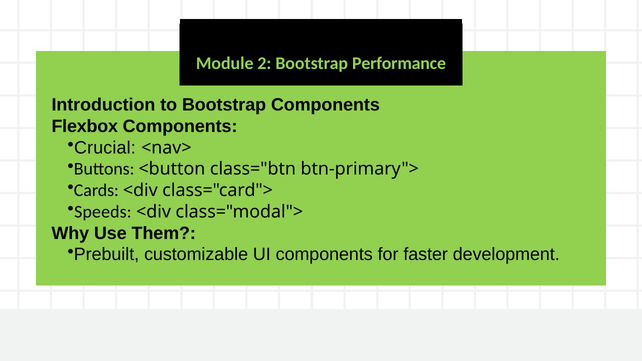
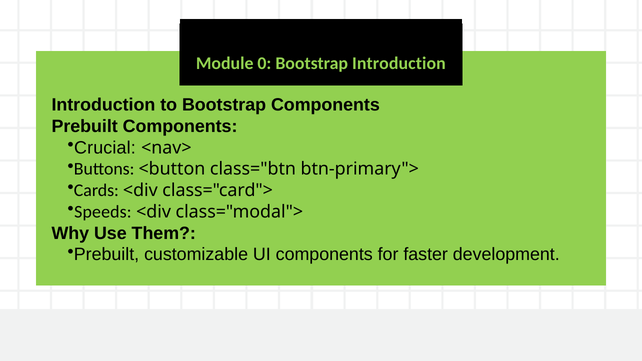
2: 2 -> 0 (264, 64)
Bootstrap Performance: Performance -> Introduction (399, 64)
Flexbox: Flexbox -> Prebuilt (85, 126)
